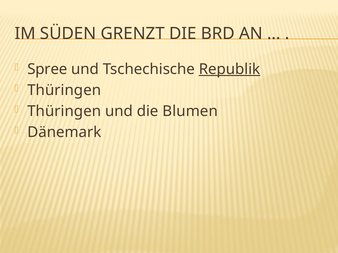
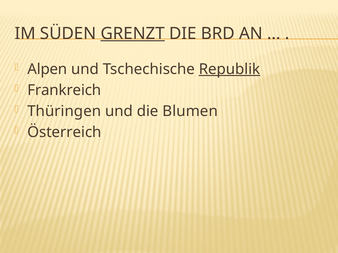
GRENZT underline: none -> present (133, 34)
Spree: Spree -> Alpen (47, 69)
Thüringen: Thüringen -> Frankreich (64, 90)
Dänemark: Dänemark -> Österreich (64, 132)
